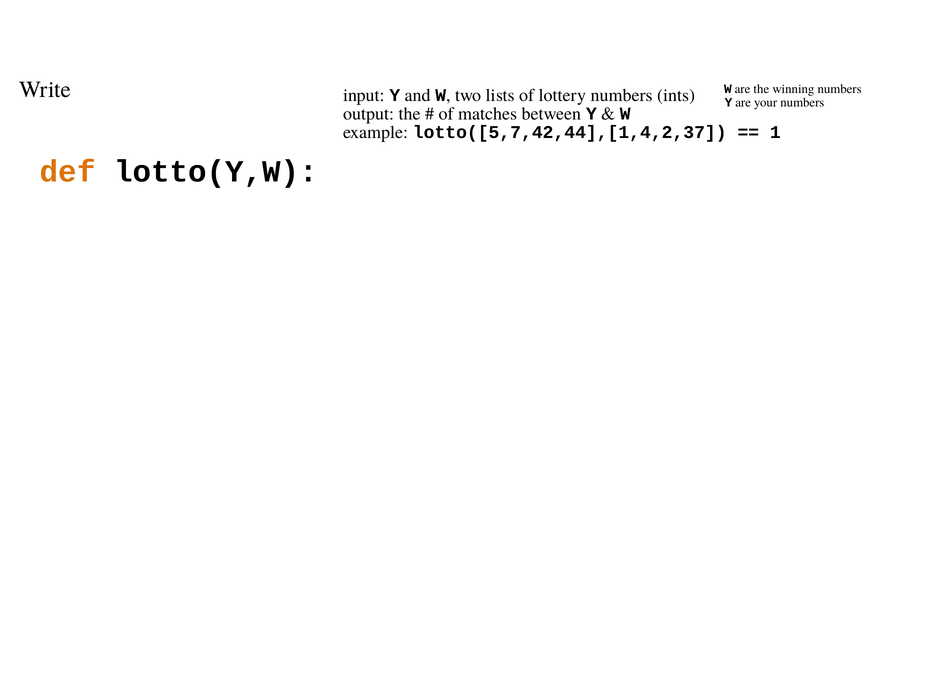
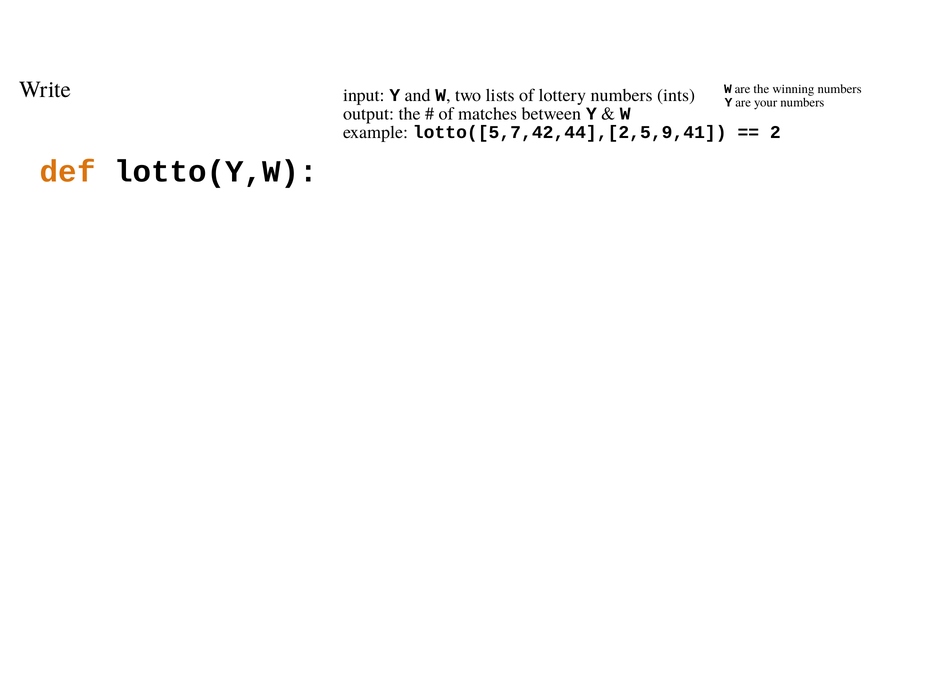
lotto([5,7,42,44],[1,4,2,37: lotto([5,7,42,44],[1,4,2,37 -> lotto([5,7,42,44],[2,5,9,41 (570, 132)
1: 1 -> 2 (775, 132)
